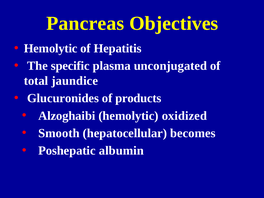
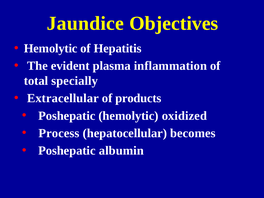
Pancreas: Pancreas -> Jaundice (85, 23)
specific: specific -> evident (70, 66)
unconjugated: unconjugated -> inflammation (170, 66)
jaundice: jaundice -> specially (75, 81)
Glucuronides: Glucuronides -> Extracellular (63, 98)
Alzoghaibi: Alzoghaibi -> Poshepatic (67, 116)
Smooth: Smooth -> Process (59, 133)
